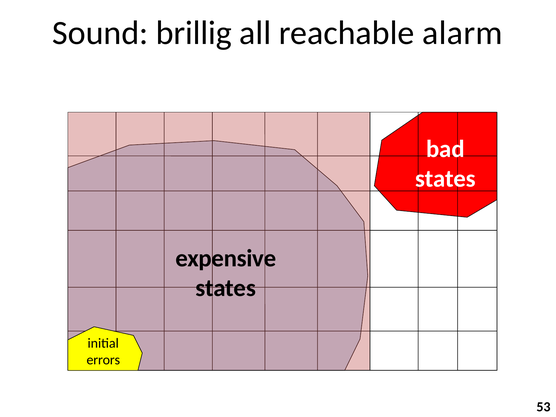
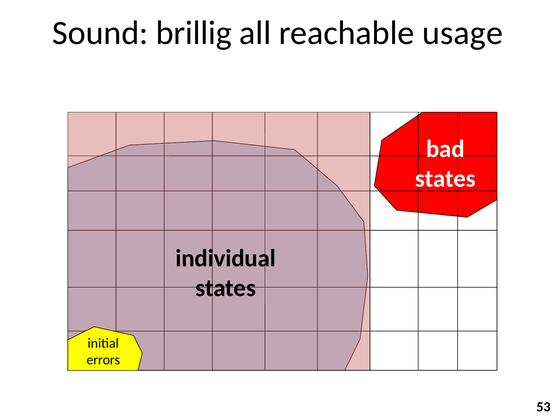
alarm: alarm -> usage (463, 33)
expensive: expensive -> individual (226, 258)
